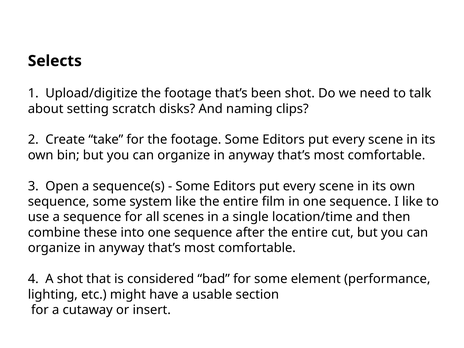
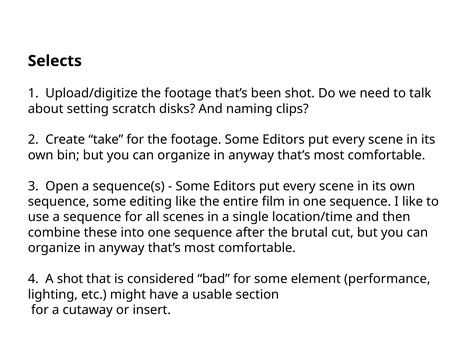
system: system -> editing (151, 202)
after the entire: entire -> brutal (310, 233)
